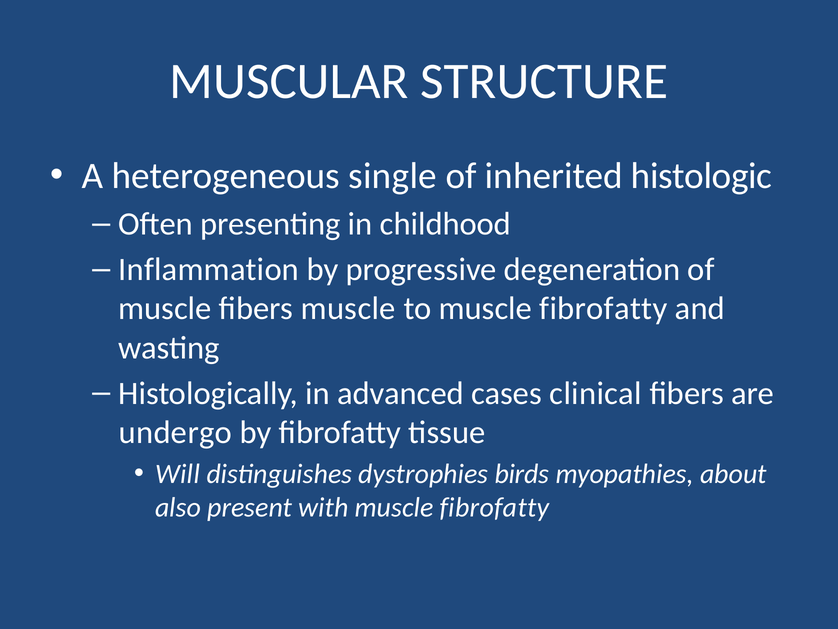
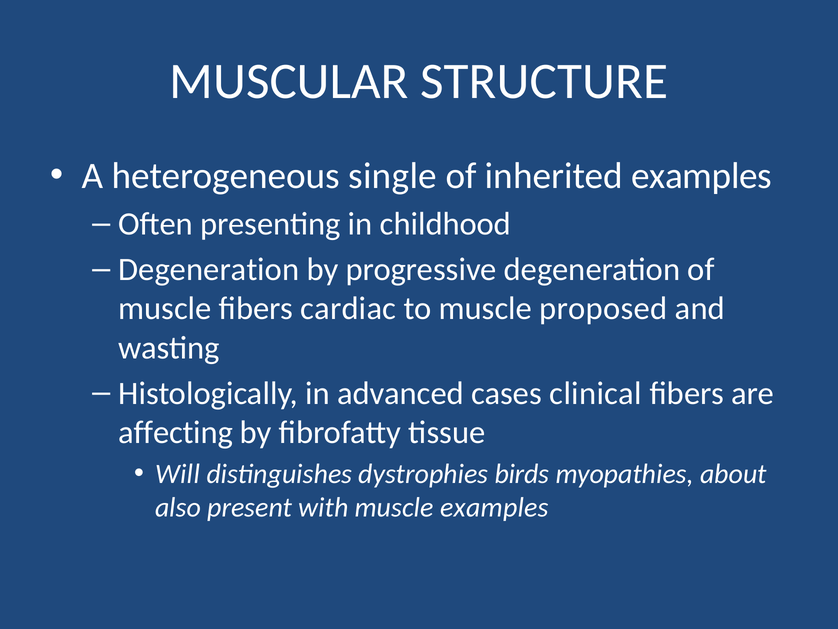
inherited histologic: histologic -> examples (701, 176)
Inflammation: Inflammation -> Degeneration (209, 269)
fibers muscle: muscle -> cardiac (348, 308)
to muscle fibrofatty: fibrofatty -> proposed (603, 308)
undergo: undergo -> affecting (176, 432)
with muscle fibrofatty: fibrofatty -> examples (494, 507)
